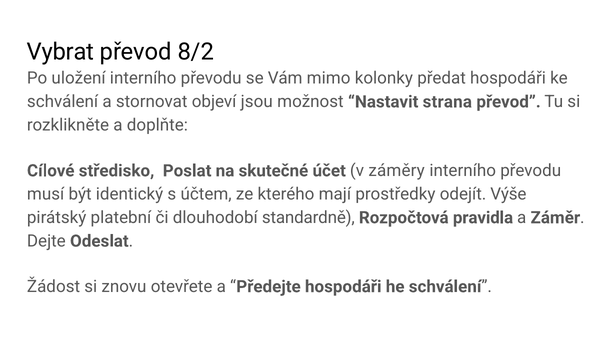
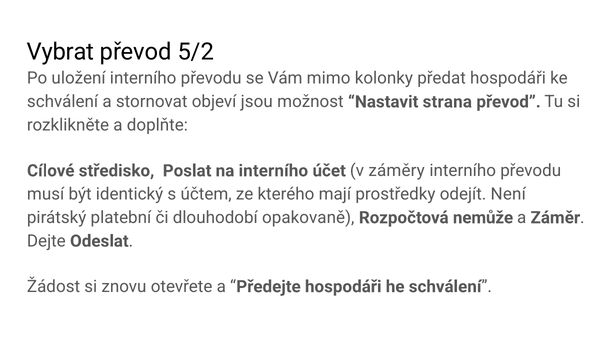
8/2: 8/2 -> 5/2 (196, 52)
na skutečné: skutečné -> interního (273, 171)
Výše: Výše -> Není (508, 194)
standardně: standardně -> opakovaně (308, 218)
pravidla: pravidla -> nemůže (483, 218)
